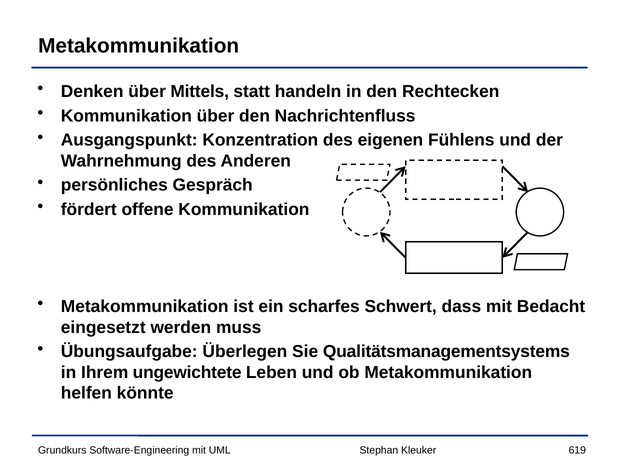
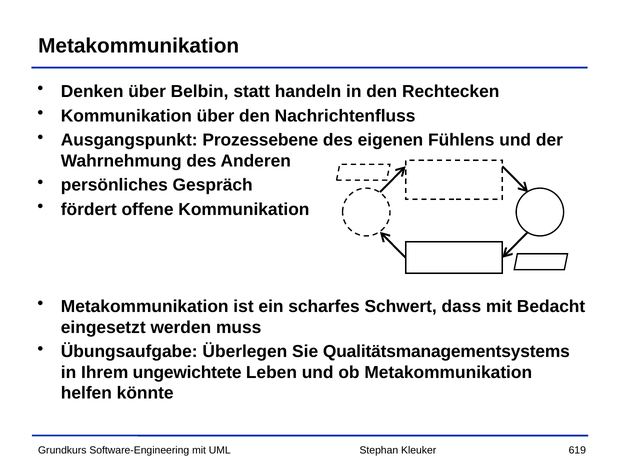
Mittels: Mittels -> Belbin (200, 92)
Konzentration: Konzentration -> Prozessebene (260, 140)
